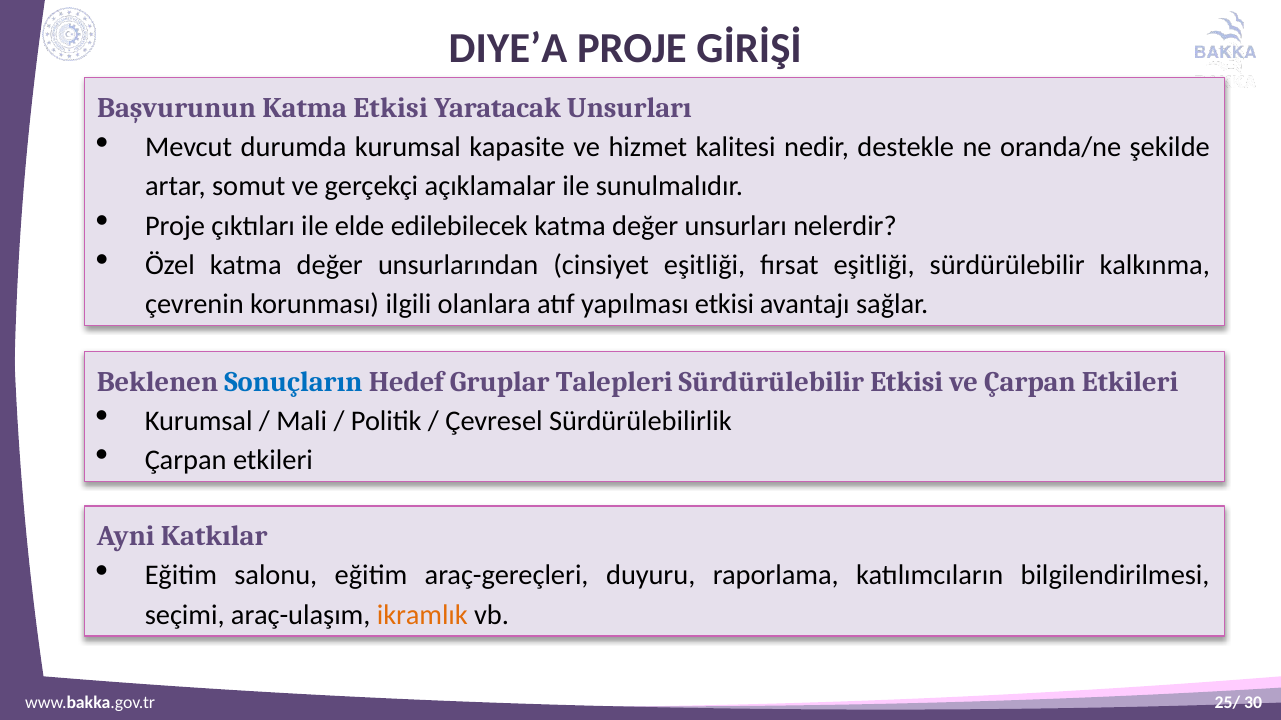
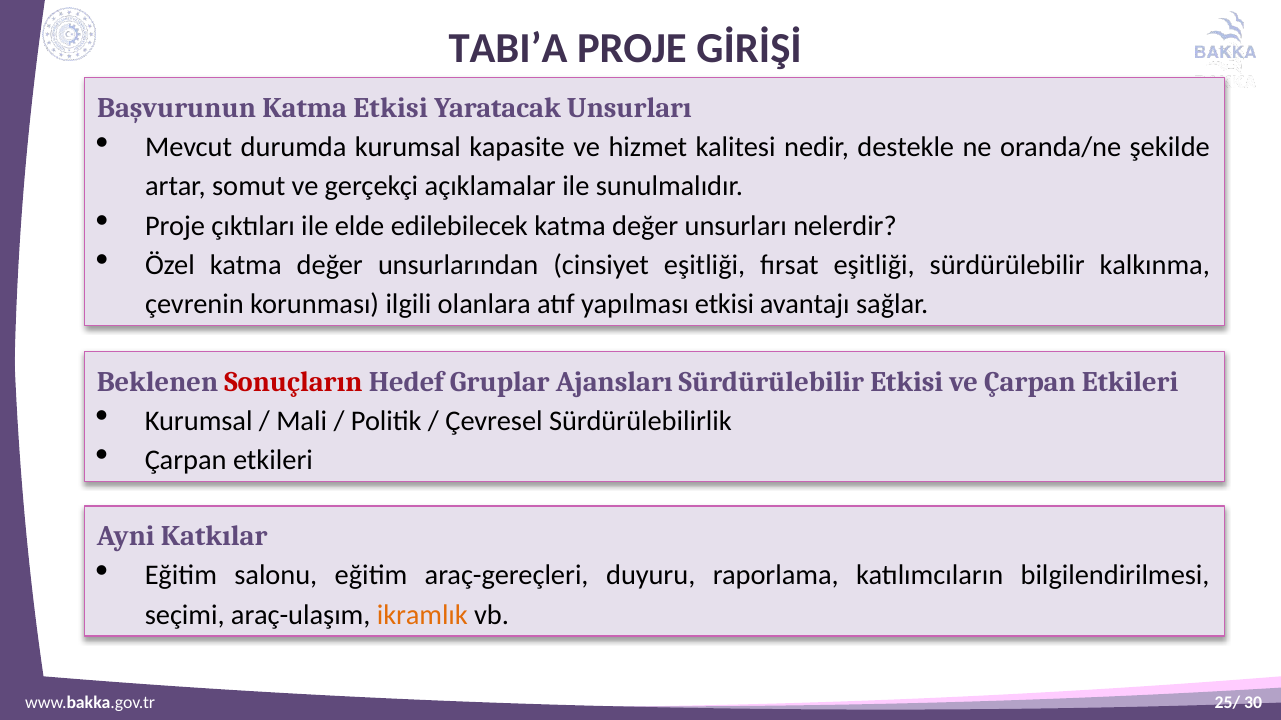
DIYE’A: DIYE’A -> TABI’A (508, 48)
Sonuçların colour: blue -> red (293, 382)
Talepleri: Talepleri -> Ajansları (614, 382)
